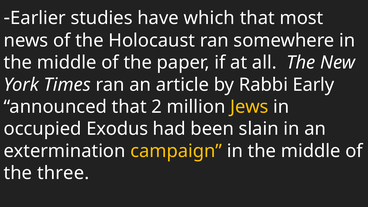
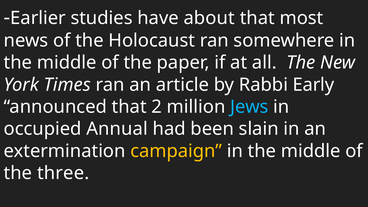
which: which -> about (209, 18)
Jews colour: yellow -> light blue (249, 107)
Exodus: Exodus -> Annual (117, 129)
